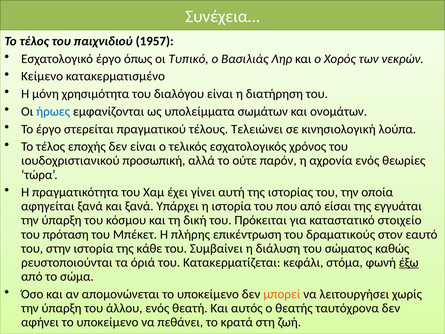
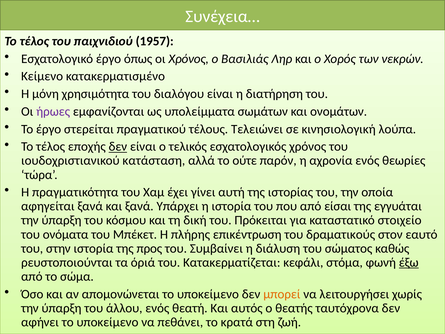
οι Τυπικό: Τυπικό -> Χρόνος (189, 59)
ήρωες colour: blue -> purple (53, 111)
δεν underline: none -> present (118, 147)
προσωπική: προσωπική -> κατάσταση (154, 161)
πρόταση: πρόταση -> ονόματα (66, 234)
κάθε: κάθε -> προς (149, 248)
